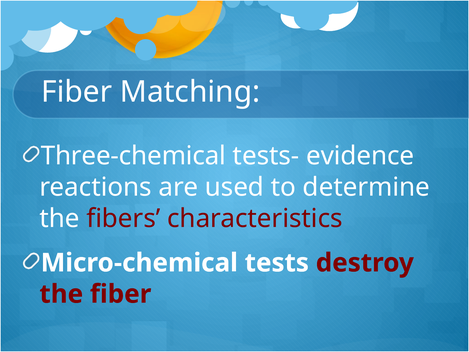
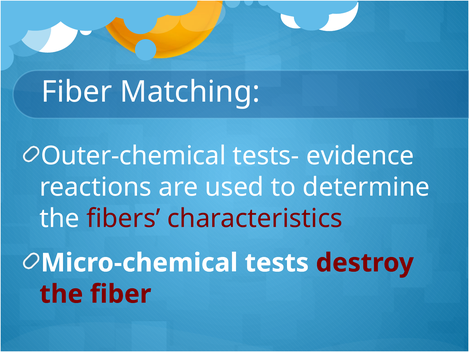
Three-chemical: Three-chemical -> Outer-chemical (133, 156)
